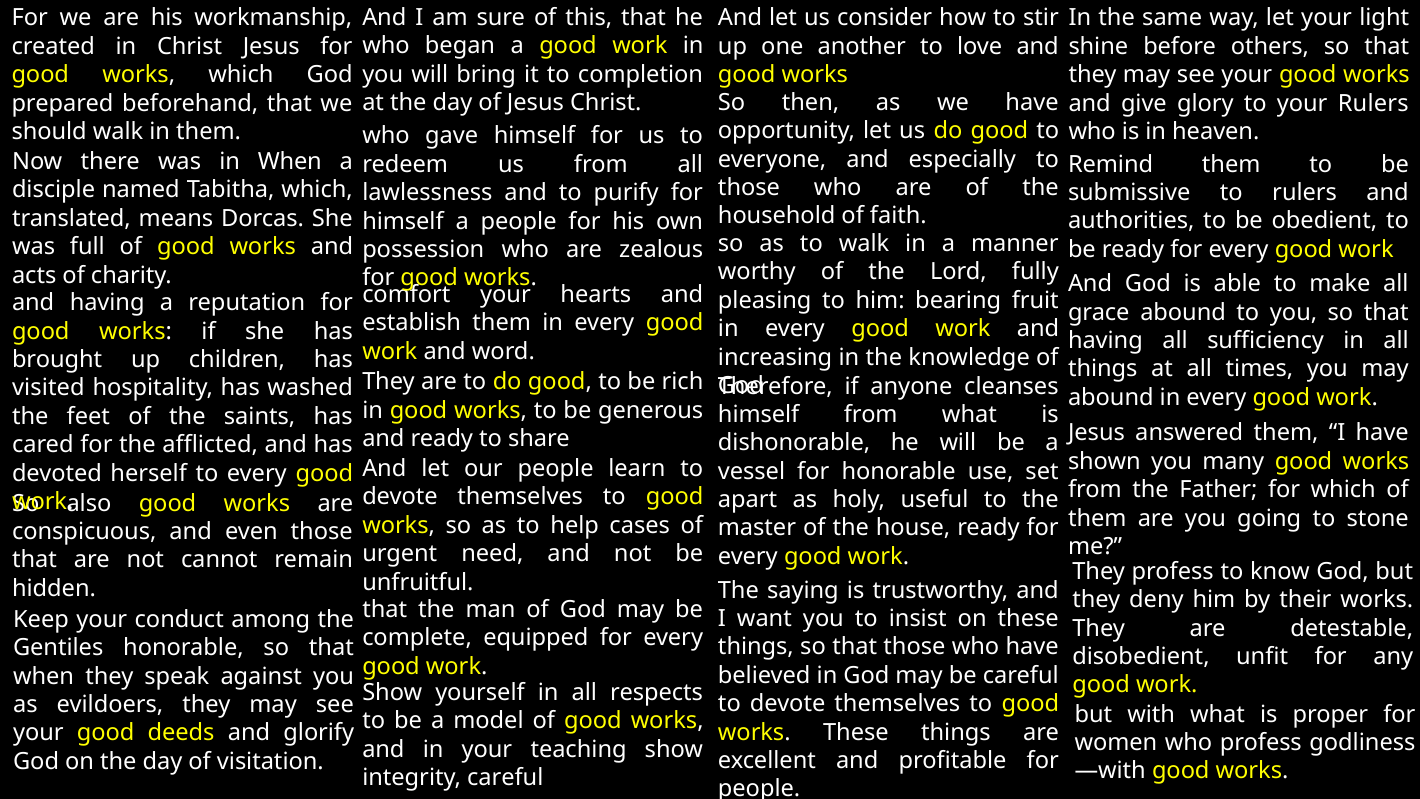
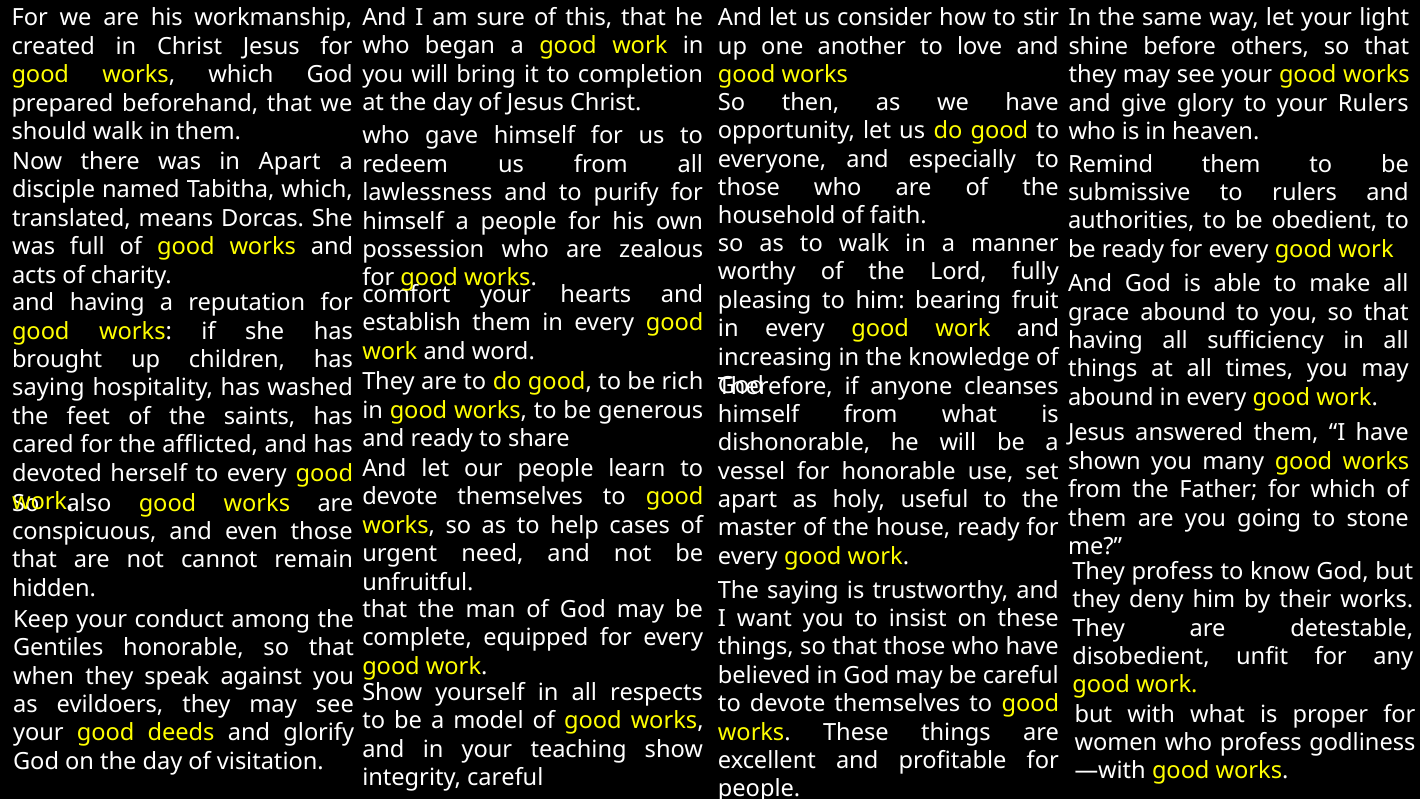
in When: When -> Apart (290, 162)
visited: visited -> saying (48, 388)
